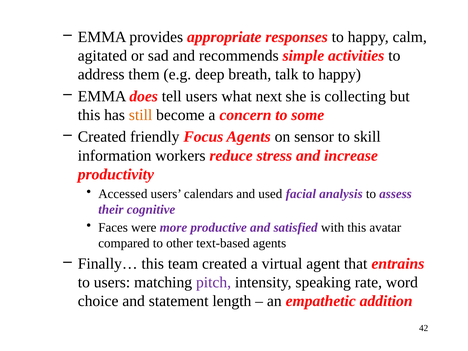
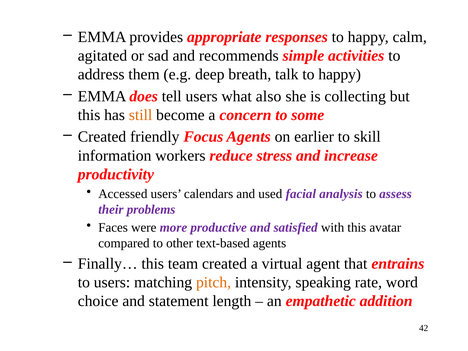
next: next -> also (269, 96)
sensor: sensor -> earlier (314, 137)
cognitive: cognitive -> problems (151, 209)
pitch colour: purple -> orange (214, 282)
